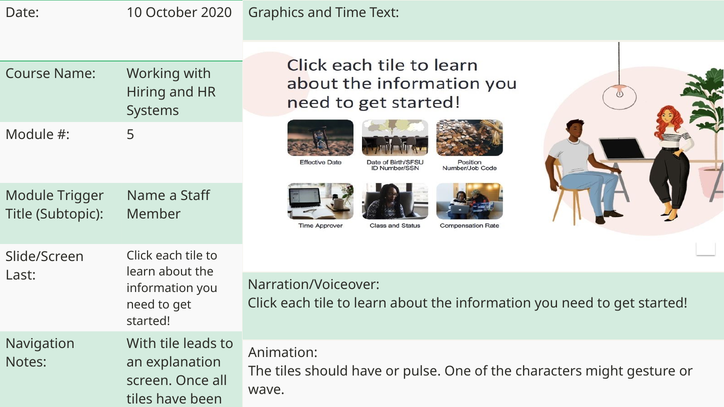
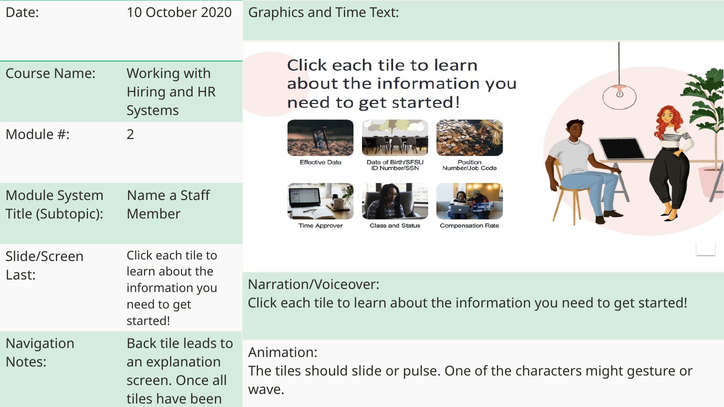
5: 5 -> 2 (130, 135)
Trigger: Trigger -> System (81, 196)
With: With -> Back (142, 344)
should have: have -> slide (367, 371)
